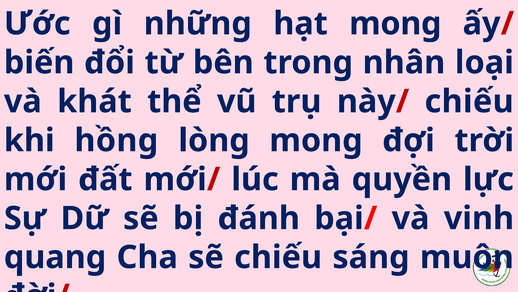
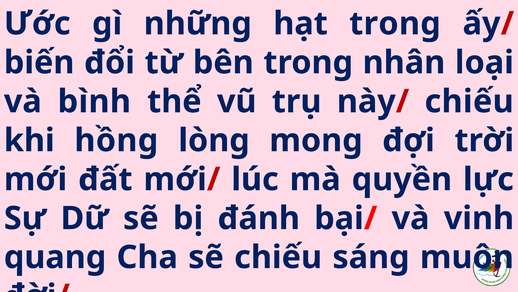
hạt mong: mong -> trong (395, 24)
khát: khát -> bình (94, 101)
